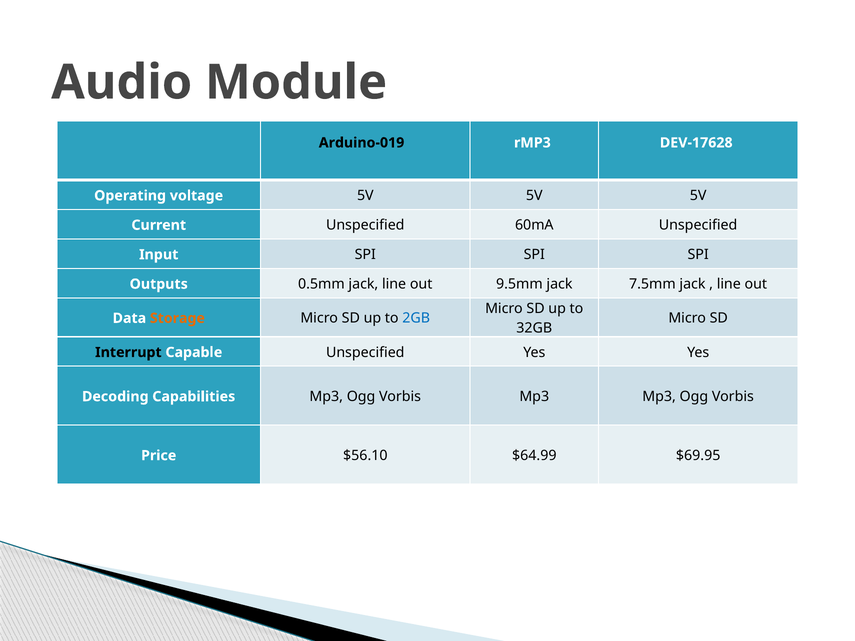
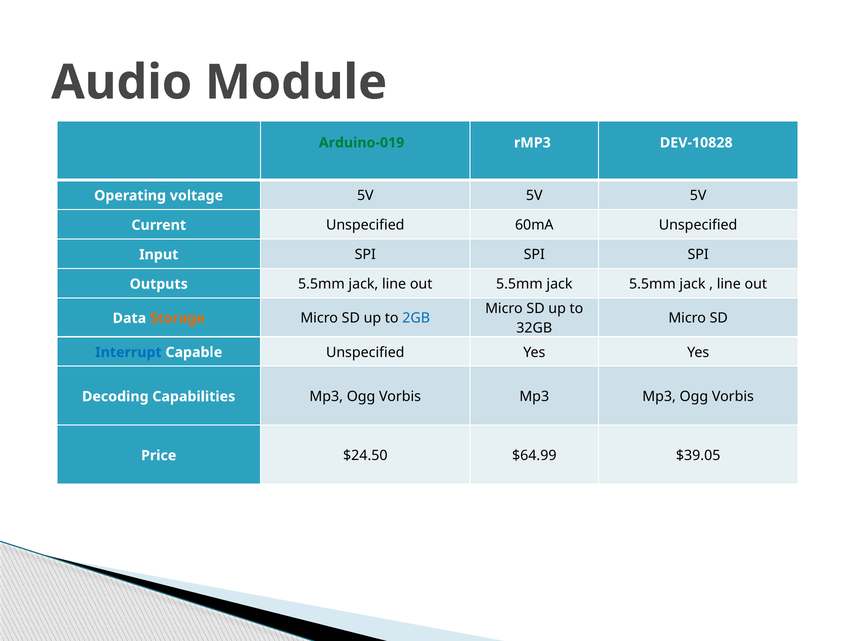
Arduino-019 colour: black -> green (362, 143)
DEV-17628: DEV-17628 -> DEV-10828 (696, 143)
Outputs 0.5mm: 0.5mm -> 5.5mm (321, 284)
out 9.5mm: 9.5mm -> 5.5mm (519, 284)
jack 7.5mm: 7.5mm -> 5.5mm (652, 284)
Interrupt colour: black -> blue (128, 352)
$56.10: $56.10 -> $24.50 (365, 456)
$69.95: $69.95 -> $39.05 (698, 456)
